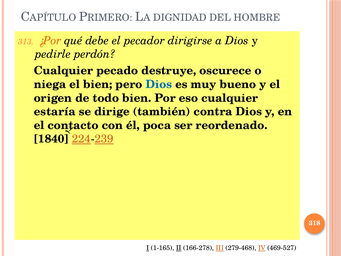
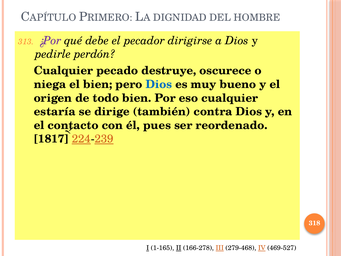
¿Por colour: orange -> purple (50, 40)
poca: poca -> pues (157, 125)
1840: 1840 -> 1817 (51, 139)
